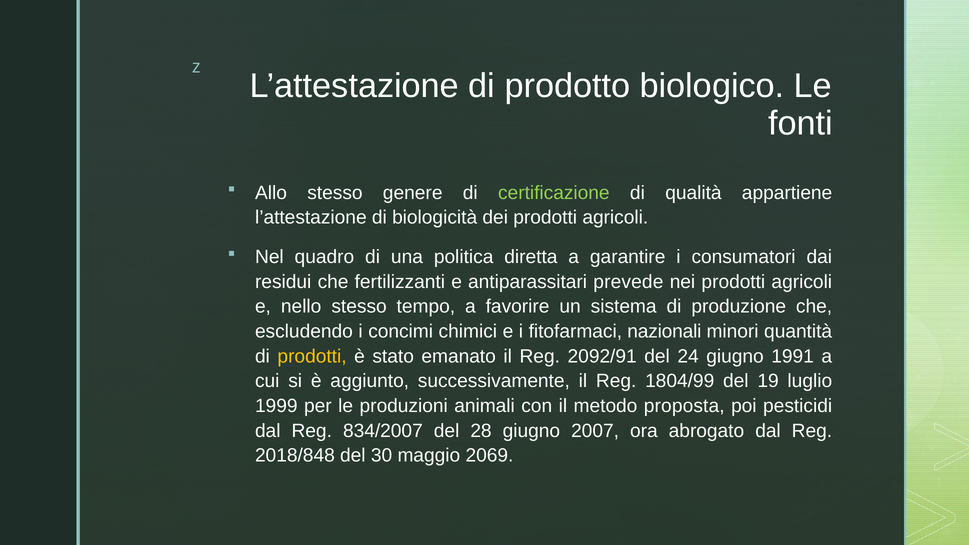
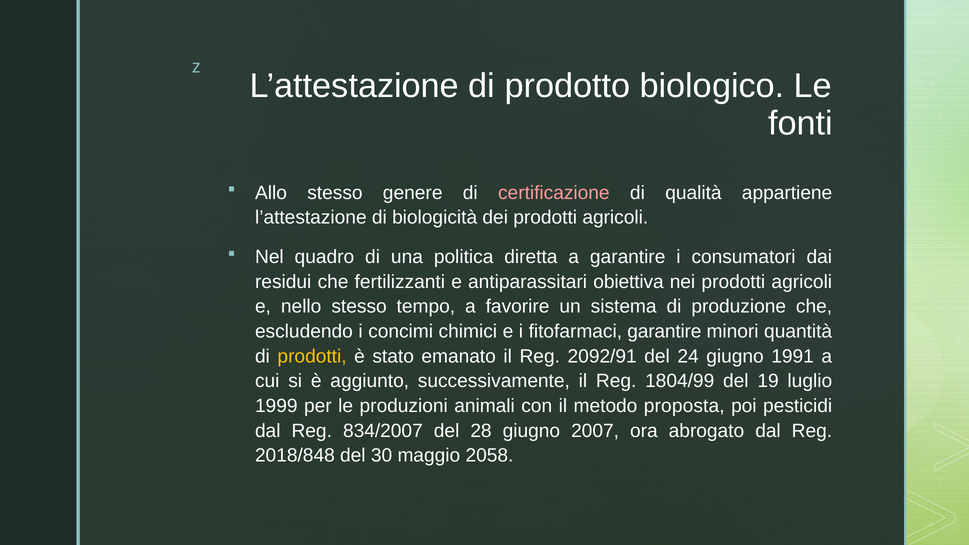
certificazione colour: light green -> pink (554, 193)
prevede: prevede -> obiettiva (629, 282)
fitofarmaci nazionali: nazionali -> garantire (664, 331)
2069: 2069 -> 2058 (489, 456)
